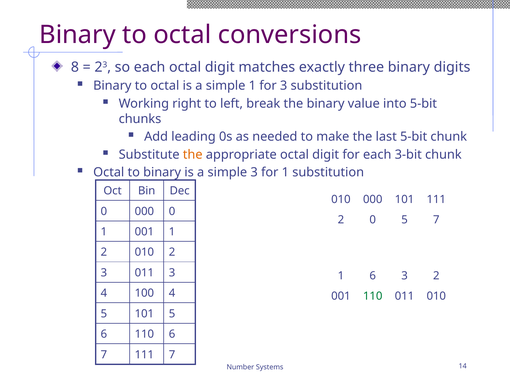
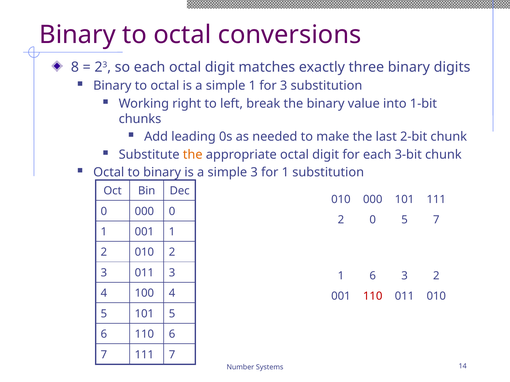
into 5-bit: 5-bit -> 1-bit (423, 104)
last 5-bit: 5-bit -> 2-bit (414, 137)
110 colour: green -> red (373, 297)
